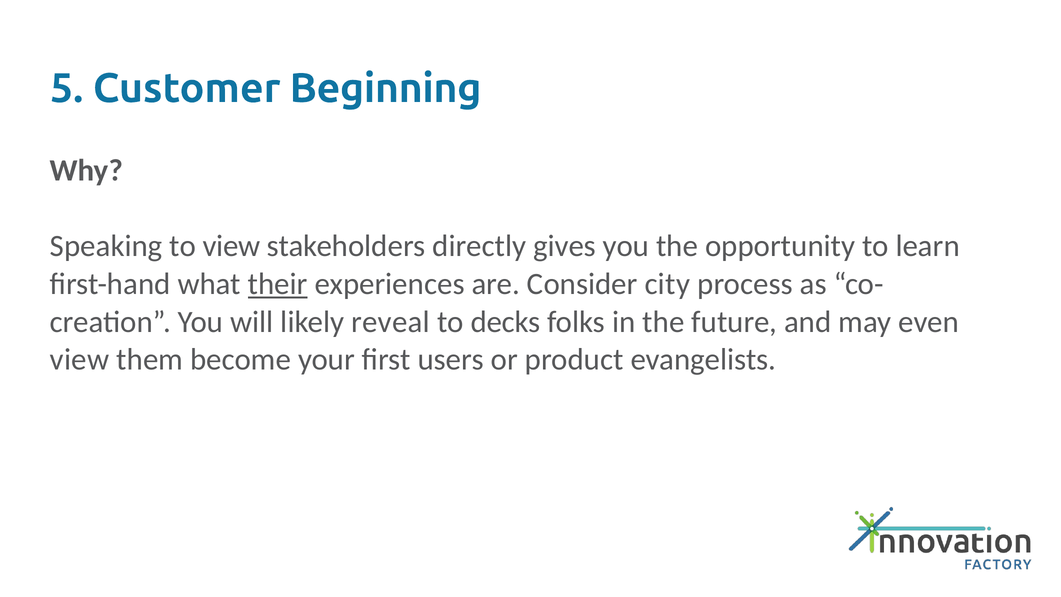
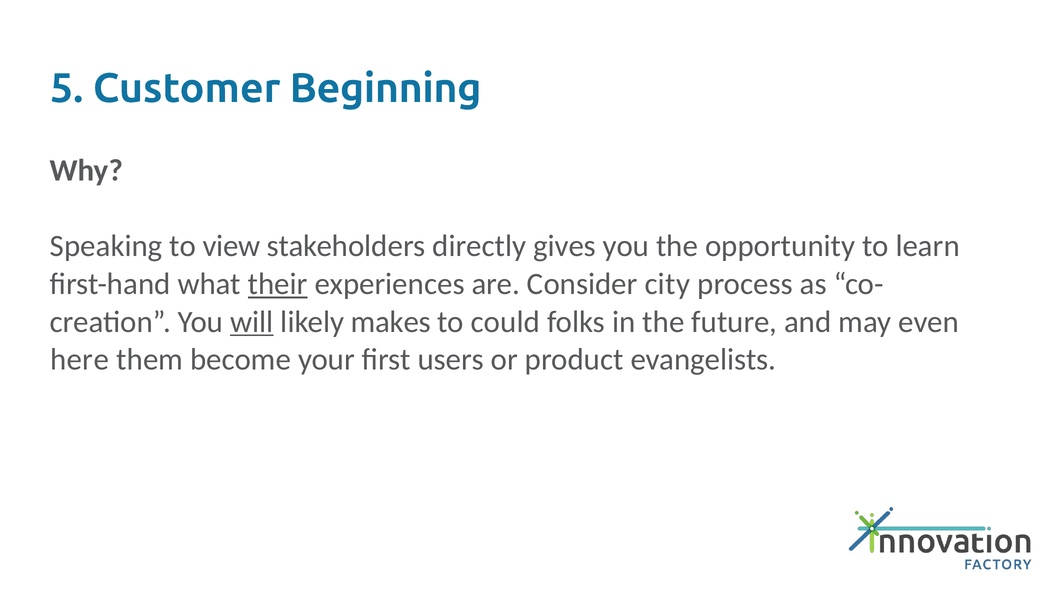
will underline: none -> present (252, 322)
reveal: reveal -> makes (391, 322)
decks: decks -> could (505, 322)
view: view -> here (80, 360)
